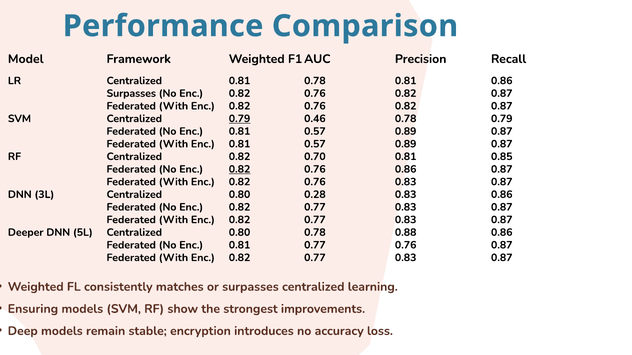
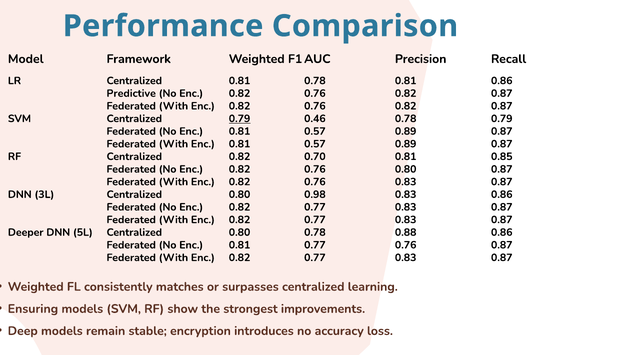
Surpasses: Surpasses -> Predictive (131, 93)
0.82 underline: present -> none (240, 169)
0.76 0.86: 0.86 -> 0.80 (406, 169)
0.28: 0.28 -> 0.98 (315, 195)
